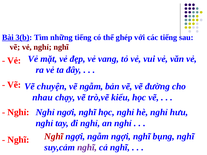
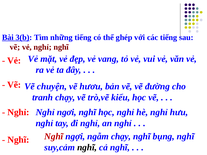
vẽ ngẫm: ngẫm -> hươu (91, 87)
nhau: nhau -> tranh (43, 98)
ngẫm ngợi: ngợi -> chạy (121, 137)
nghĩ colour: purple -> black (87, 148)
